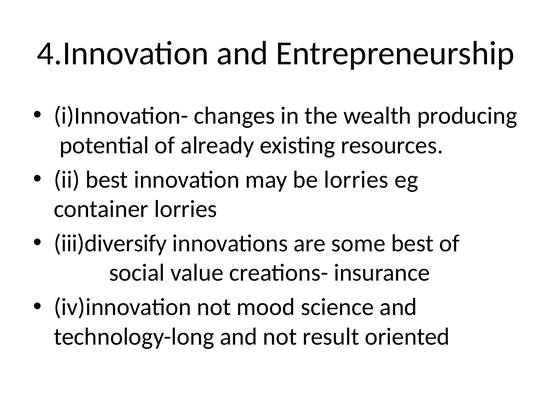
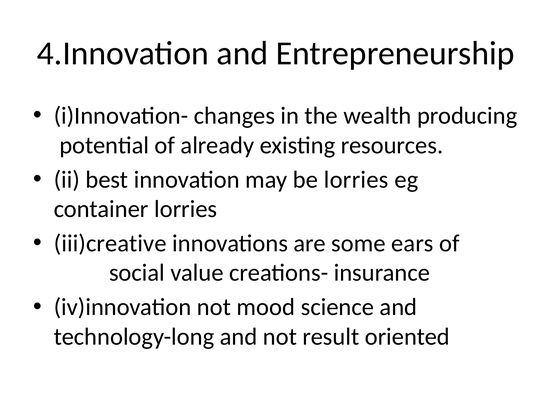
iii)diversify: iii)diversify -> iii)creative (110, 243)
some best: best -> ears (412, 243)
